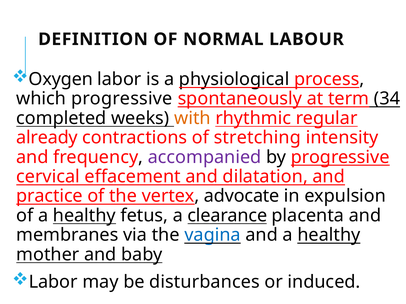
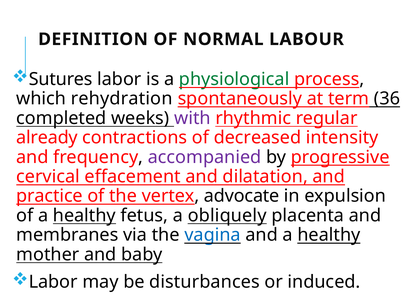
Oxygen: Oxygen -> Sutures (61, 79)
physiological colour: black -> green (234, 79)
which progressive: progressive -> rehydration (122, 99)
34: 34 -> 36 (387, 99)
with colour: orange -> purple (192, 118)
stretching: stretching -> decreased (257, 138)
clearance: clearance -> obliquely (227, 216)
